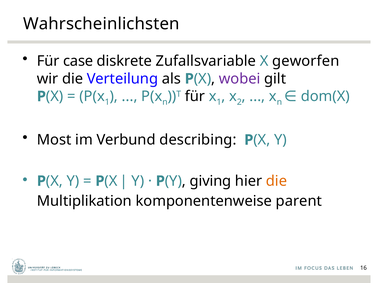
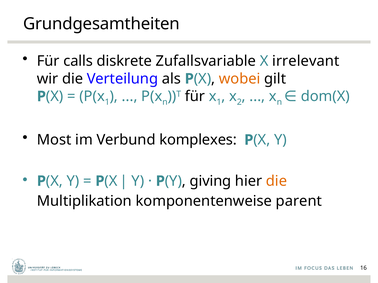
Wahrscheinlichsten: Wahrscheinlichsten -> Grundgesamtheiten (102, 24)
case: case -> calls (78, 61)
geworfen: geworfen -> irrelevant (306, 61)
wobei colour: purple -> orange (240, 79)
describing: describing -> komplexes (198, 140)
